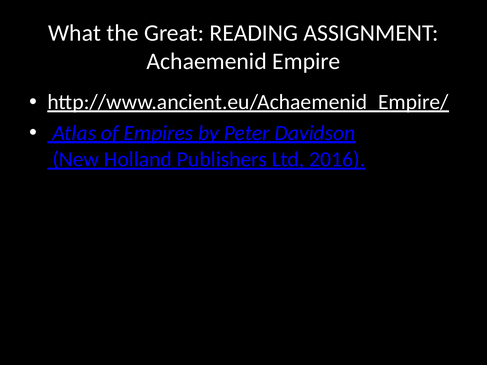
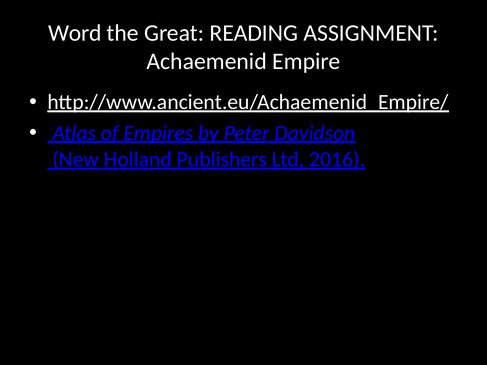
What: What -> Word (75, 33)
